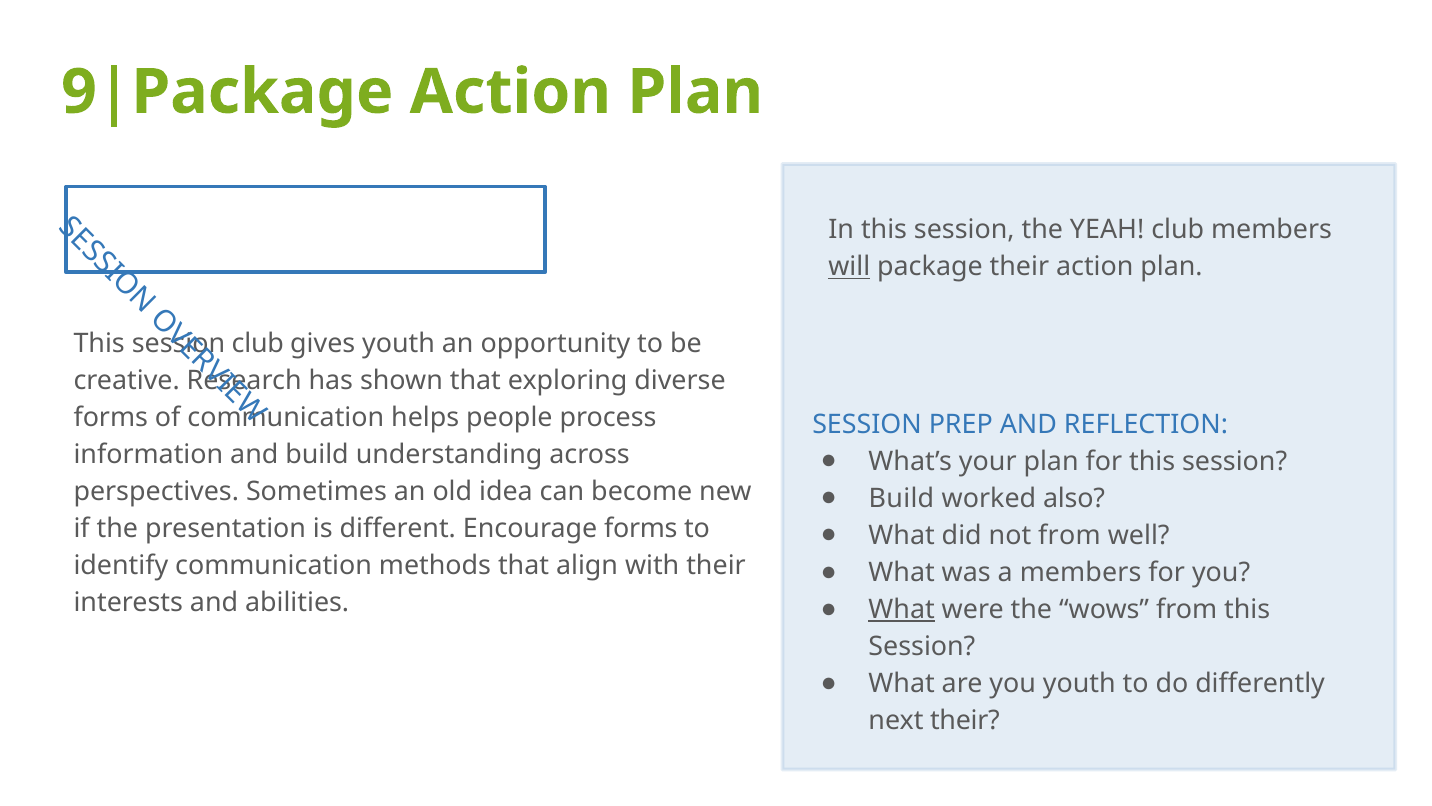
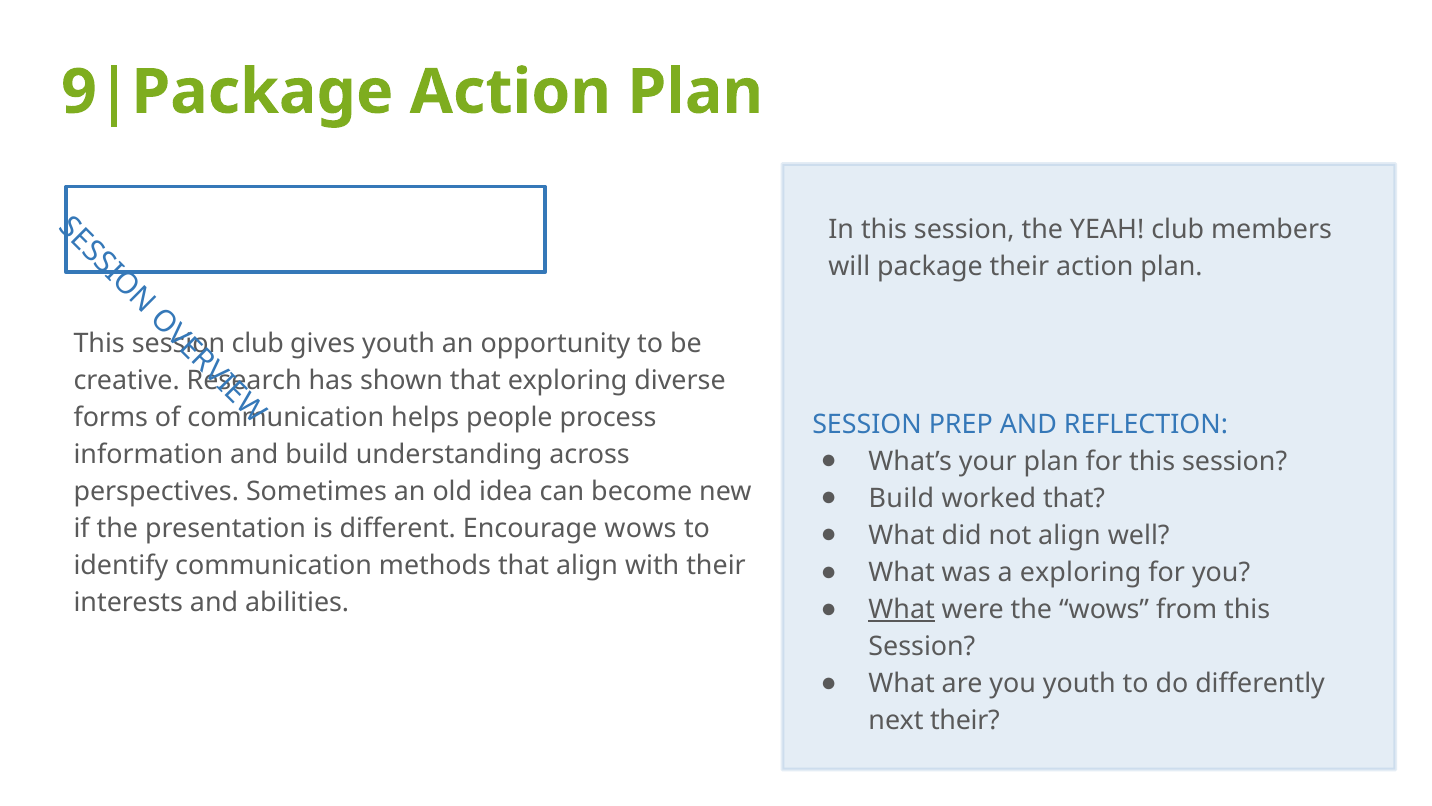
will underline: present -> none (849, 267)
worked also: also -> that (1074, 498)
Encourage forms: forms -> wows (641, 529)
not from: from -> align (1069, 535)
a members: members -> exploring (1081, 572)
